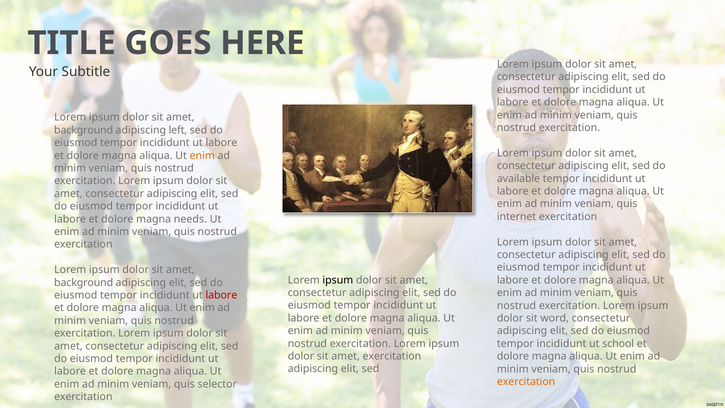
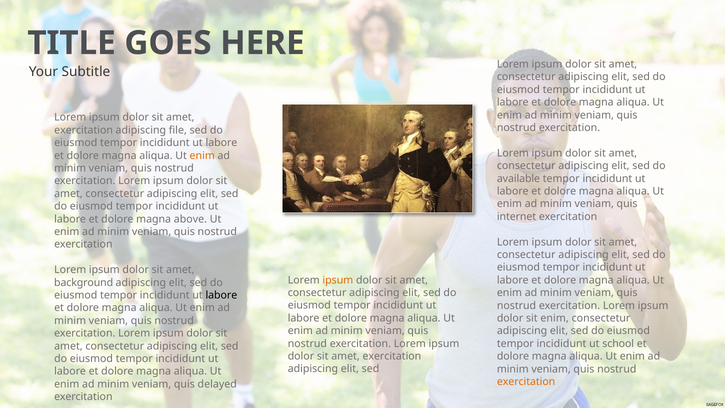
background: background -> exercitation (84, 130)
left: left -> file (178, 130)
needs: needs -> above (190, 219)
ipsum colour: black -> orange (338, 280)
labore colour: red -> black (221, 295)
sit word: word -> enim (555, 318)
selector: selector -> delayed (217, 384)
